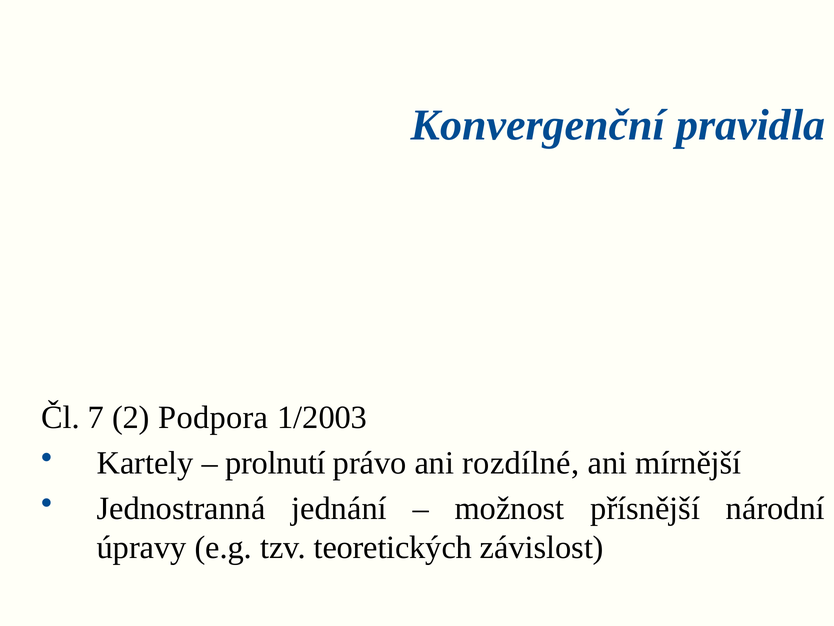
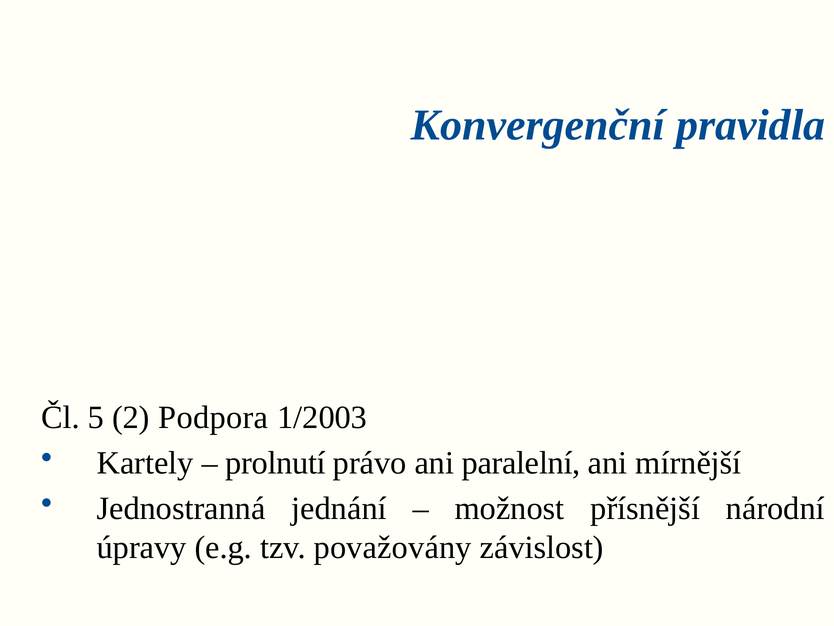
7: 7 -> 5 (96, 417)
rozdílné: rozdílné -> paralelní (521, 463)
teoretických: teoretických -> považovány (393, 547)
